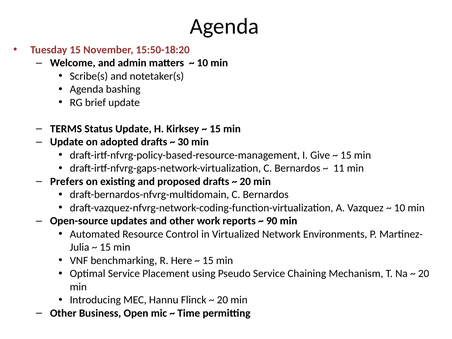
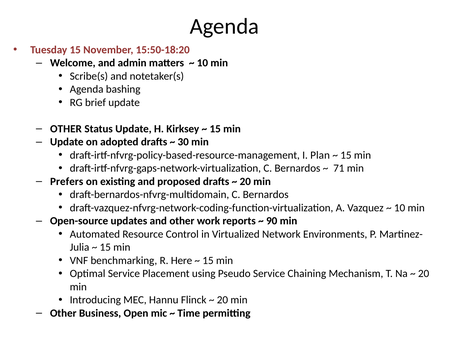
TERMS: TERMS -> OTHER (66, 129)
Give: Give -> Plan (320, 155)
11: 11 -> 71 (339, 168)
